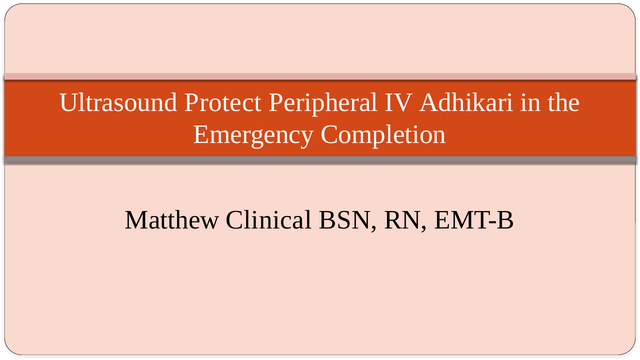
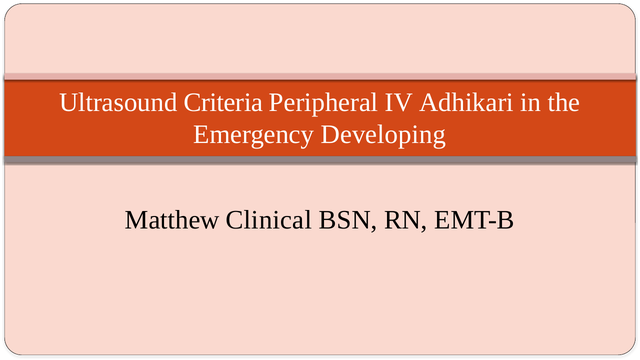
Protect: Protect -> Criteria (223, 102)
Completion: Completion -> Developing (383, 134)
